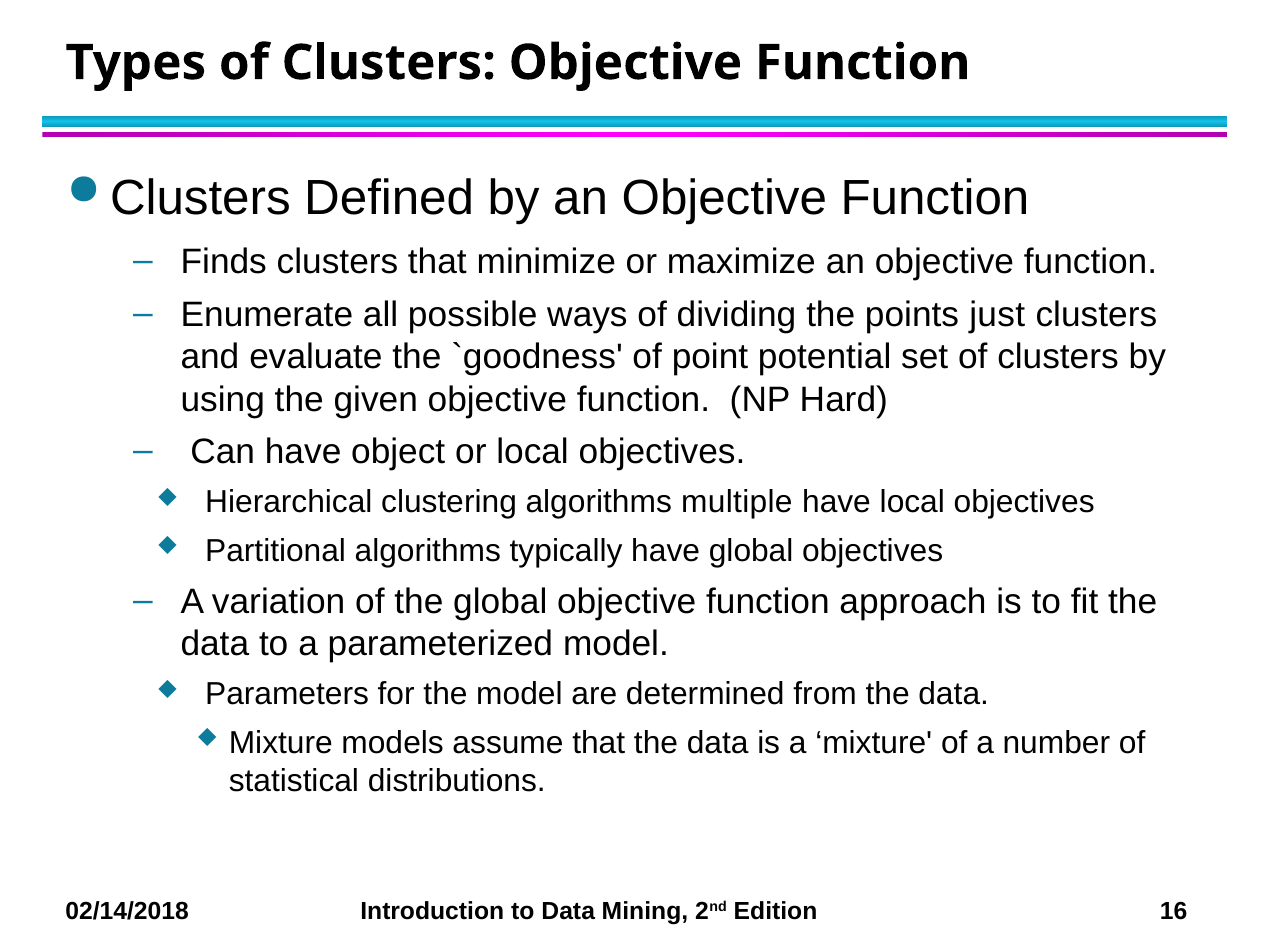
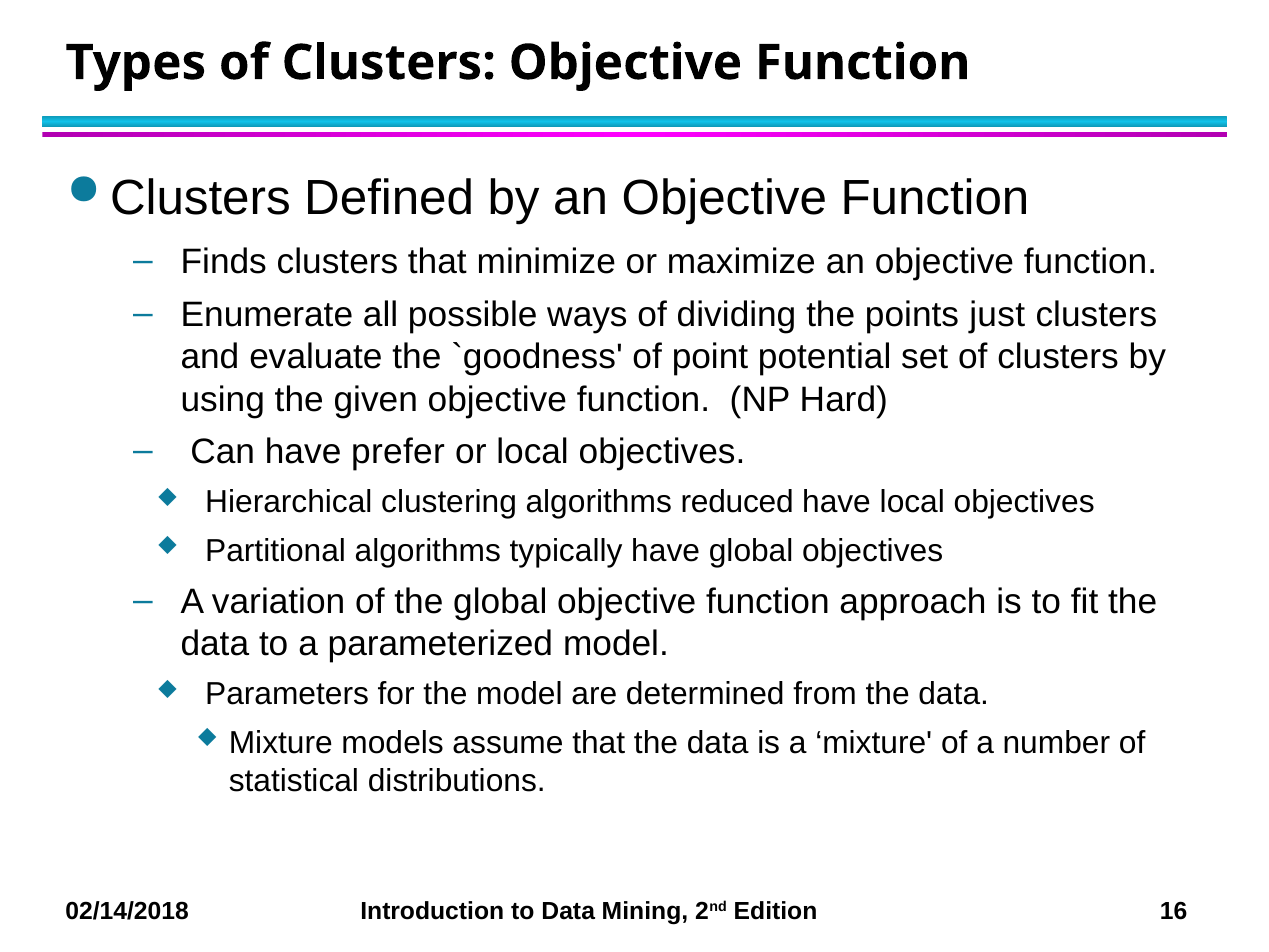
object: object -> prefer (398, 452)
multiple: multiple -> reduced (737, 502)
